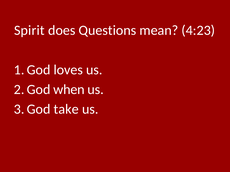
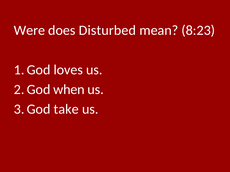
Spirit: Spirit -> Were (29, 30)
Questions: Questions -> Disturbed (107, 30)
4:23: 4:23 -> 8:23 (198, 30)
